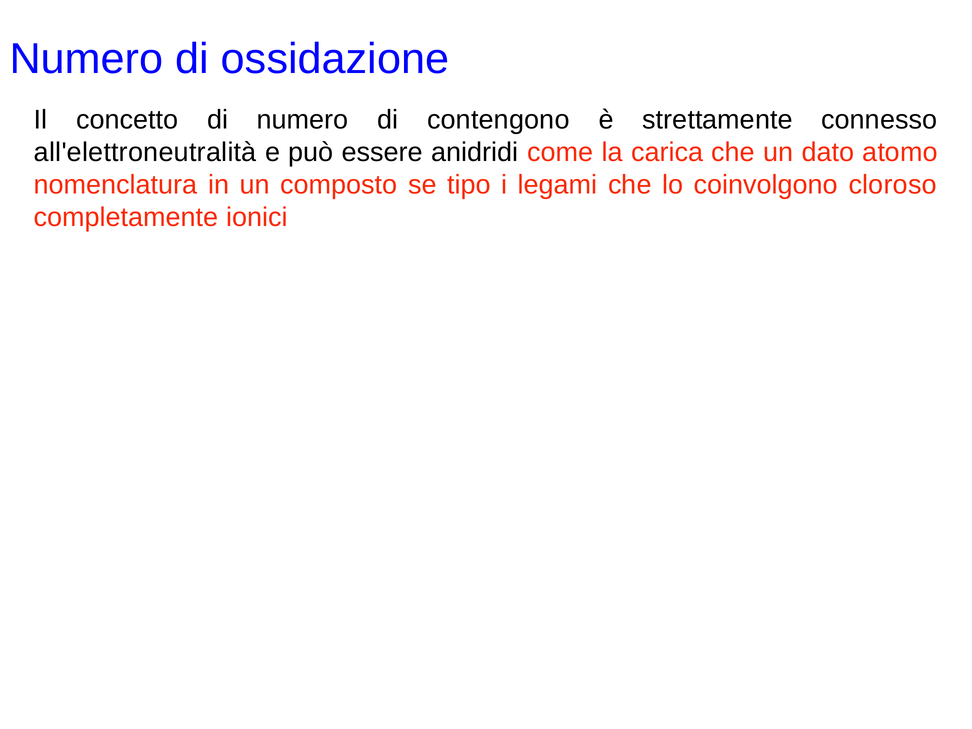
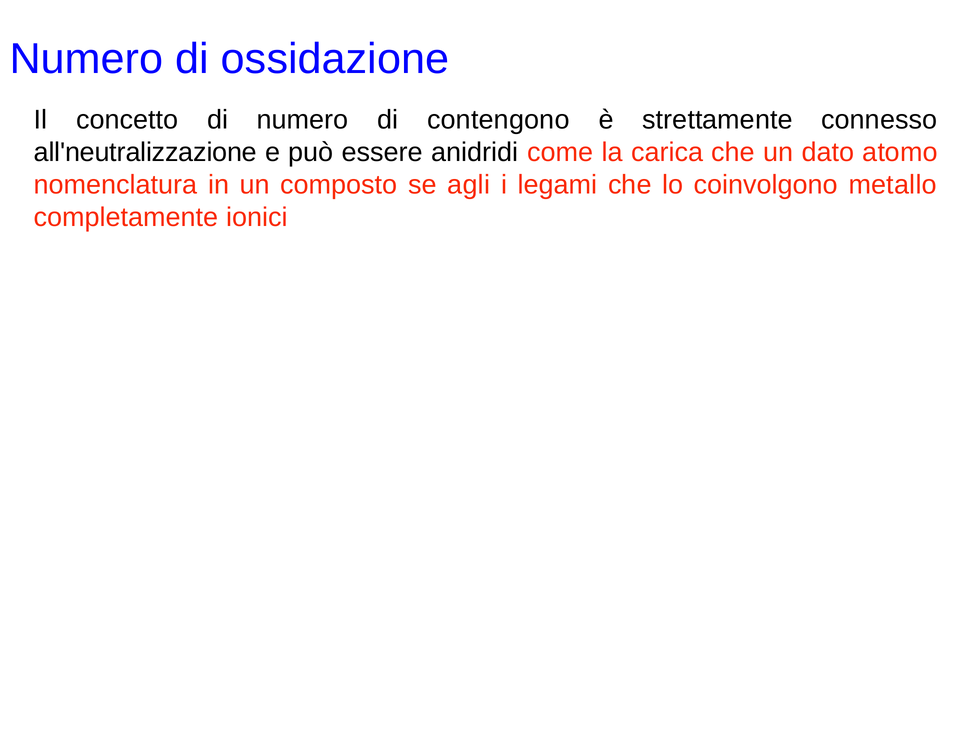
all'elettroneutralità: all'elettroneutralità -> all'neutralizzazione (145, 152)
tipo: tipo -> agli (469, 185)
cloroso: cloroso -> metallo (893, 185)
